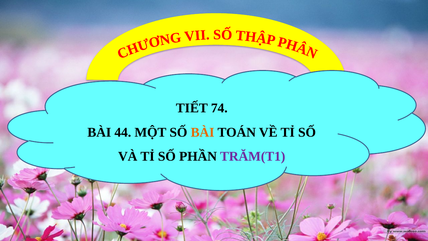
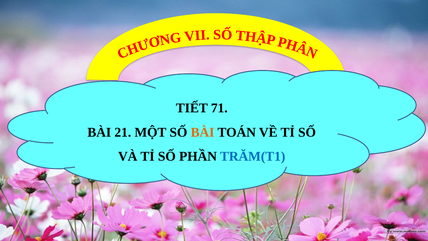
74: 74 -> 71 (219, 108)
44: 44 -> 21 (123, 132)
TRĂM(T1 colour: purple -> blue (253, 156)
